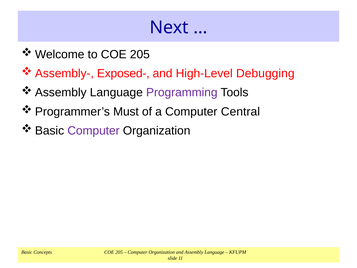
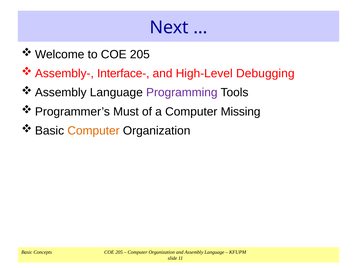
Exposed-: Exposed- -> Interface- (123, 73)
Central: Central -> Missing (241, 112)
Computer colour: purple -> orange (94, 131)
